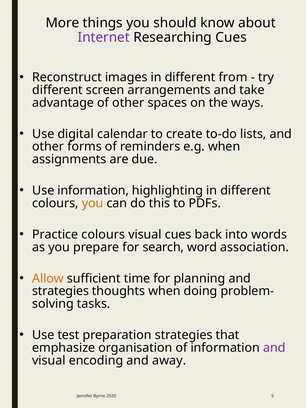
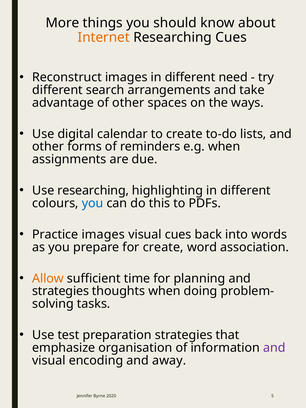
Internet colour: purple -> orange (104, 37)
from: from -> need (233, 77)
screen: screen -> search (105, 90)
Use information: information -> researching (93, 191)
you colour: orange -> blue (93, 203)
Practice colours: colours -> images (103, 235)
for search: search -> create (163, 247)
